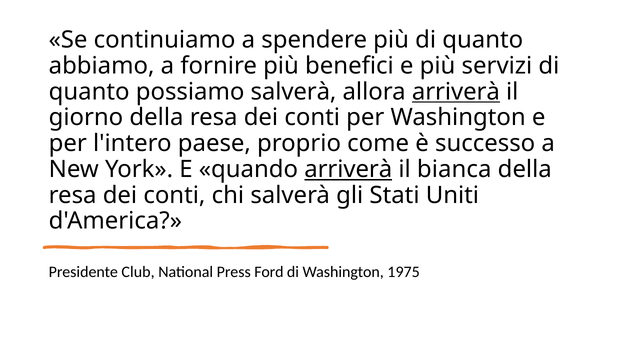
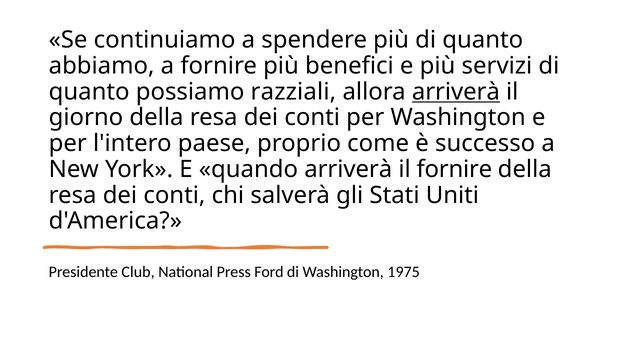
possiamo salverà: salverà -> razziali (293, 92)
arriverà underline: present -> none (348, 170)
il bianca: bianca -> fornire (454, 170)
